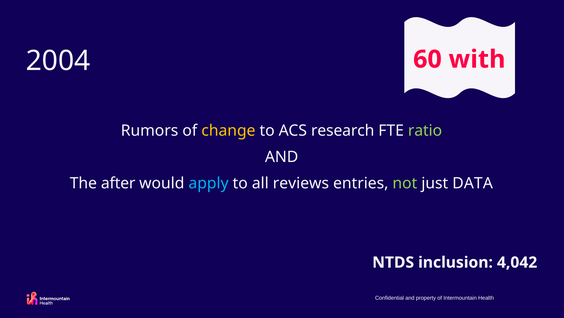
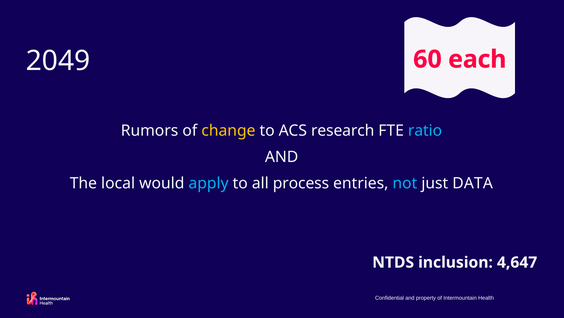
2004: 2004 -> 2049 (58, 61)
with: with -> each (477, 59)
ratio colour: light green -> light blue (425, 131)
after: after -> local (118, 183)
reviews: reviews -> process (301, 183)
not colour: light green -> light blue (405, 183)
4,042: 4,042 -> 4,647 (517, 263)
